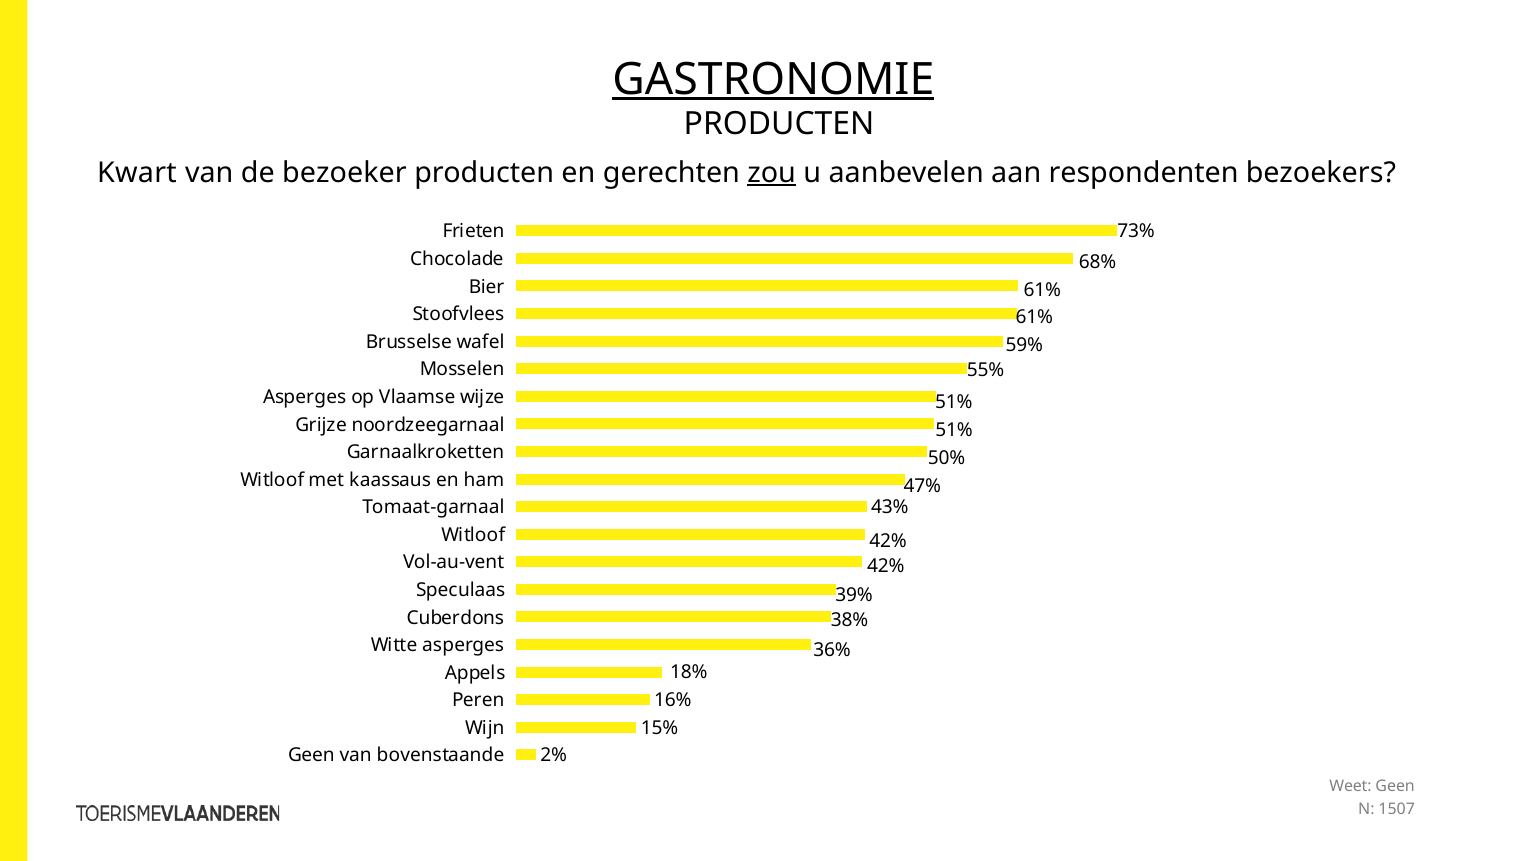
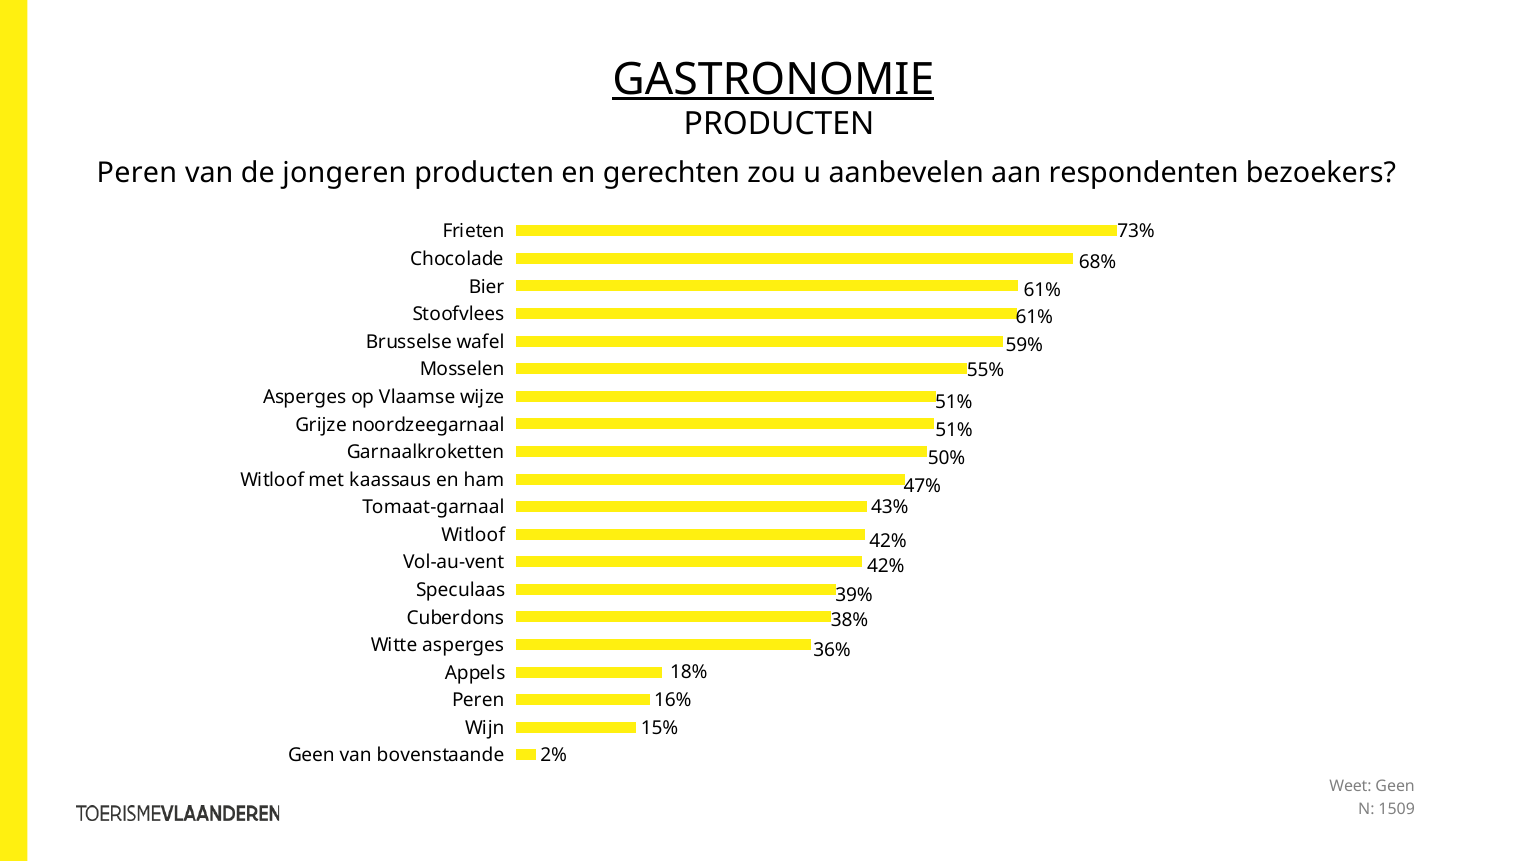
Kwart: Kwart -> Peren (137, 173)
bezoeker: bezoeker -> jongeren (344, 173)
zou underline: present -> none (772, 173)
1507: 1507 -> 1509 (1397, 809)
